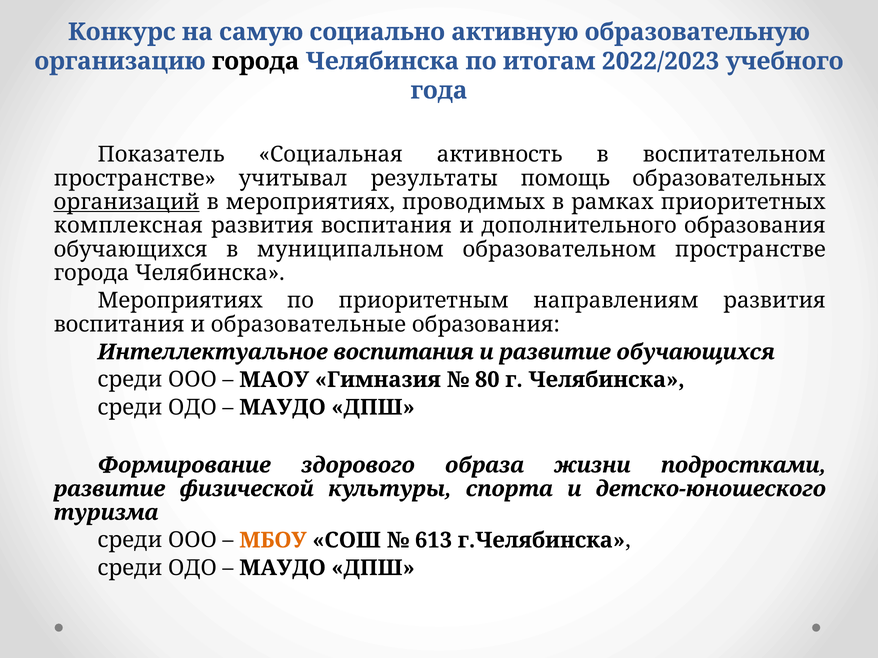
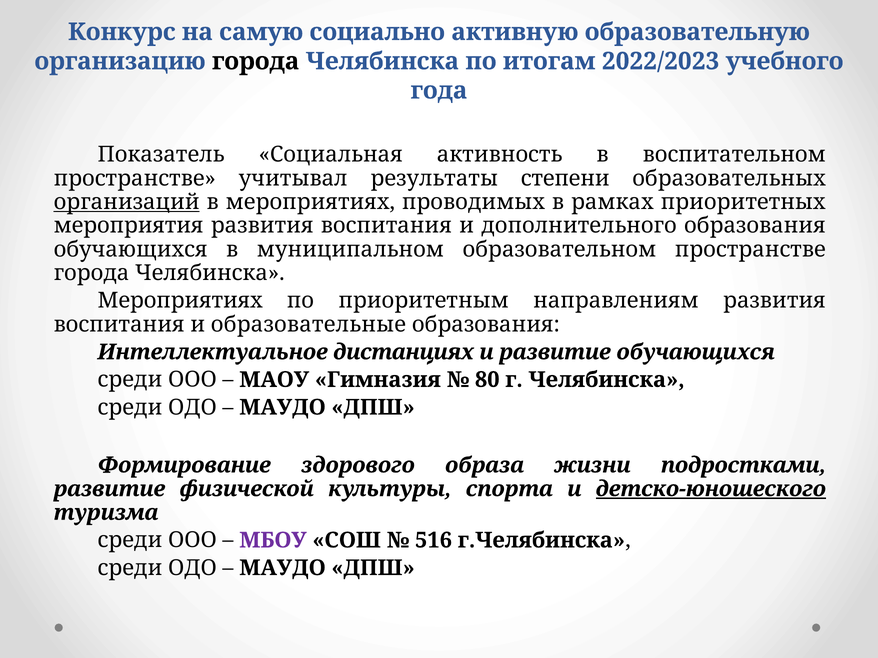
помощь: помощь -> степени (565, 178)
комплексная: комплексная -> мероприятия (129, 226)
Интеллектуальное воспитания: воспитания -> дистанциях (404, 352)
детско-юношеского underline: none -> present (711, 489)
МБОУ colour: orange -> purple (273, 541)
613: 613 -> 516 (433, 541)
